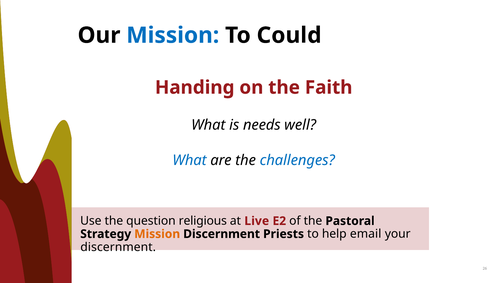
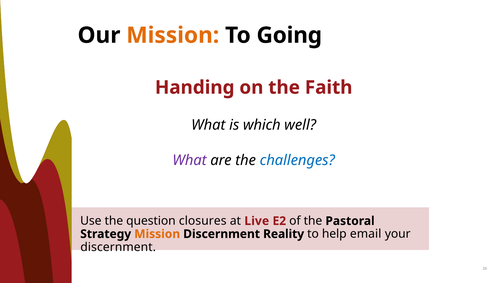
Mission colour: blue -> orange (173, 35)
Could: Could -> Going (289, 35)
needs: needs -> which (262, 125)
What colour: blue -> purple (189, 160)
religious: religious -> closures (203, 220)
Priests: Priests -> Reality (284, 233)
